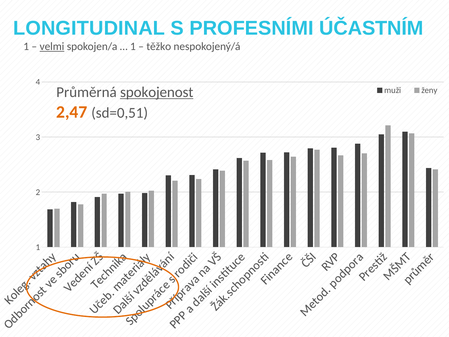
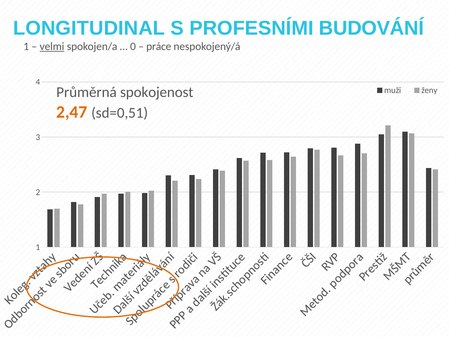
ÚČASTNÍM: ÚČASTNÍM -> BUDOVÁNÍ (371, 28)
1: 1 -> 0 (133, 46)
těžko: těžko -> práce (159, 46)
spokojenost underline: present -> none (157, 92)
